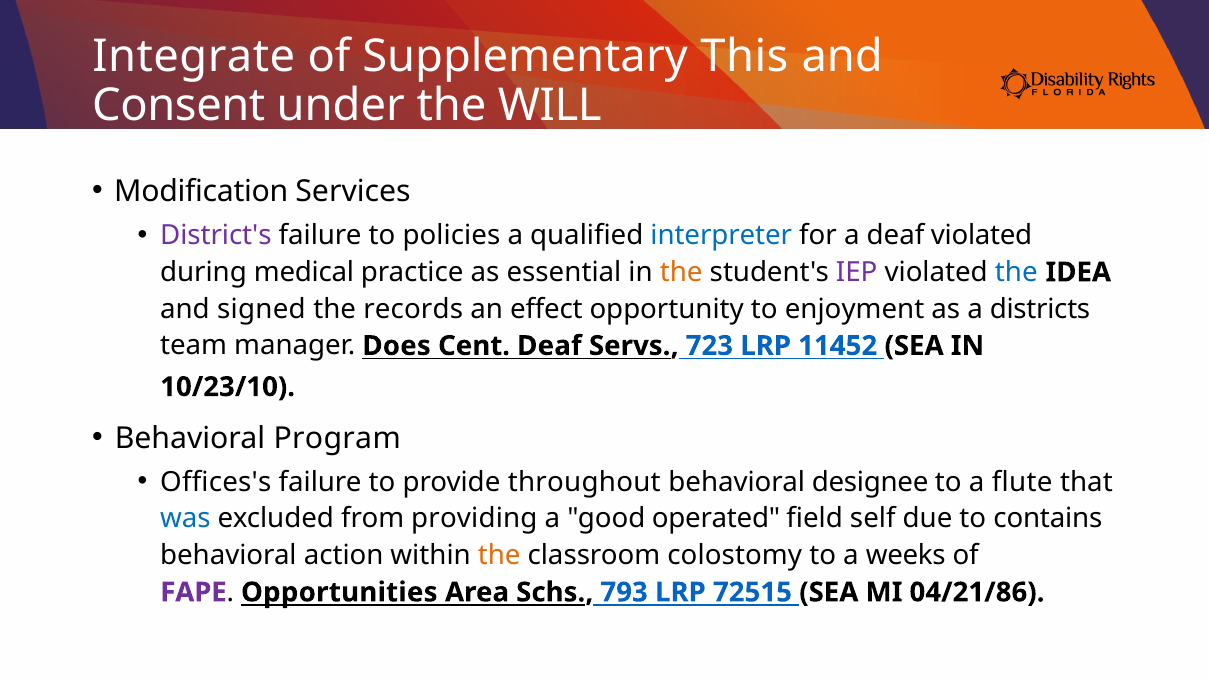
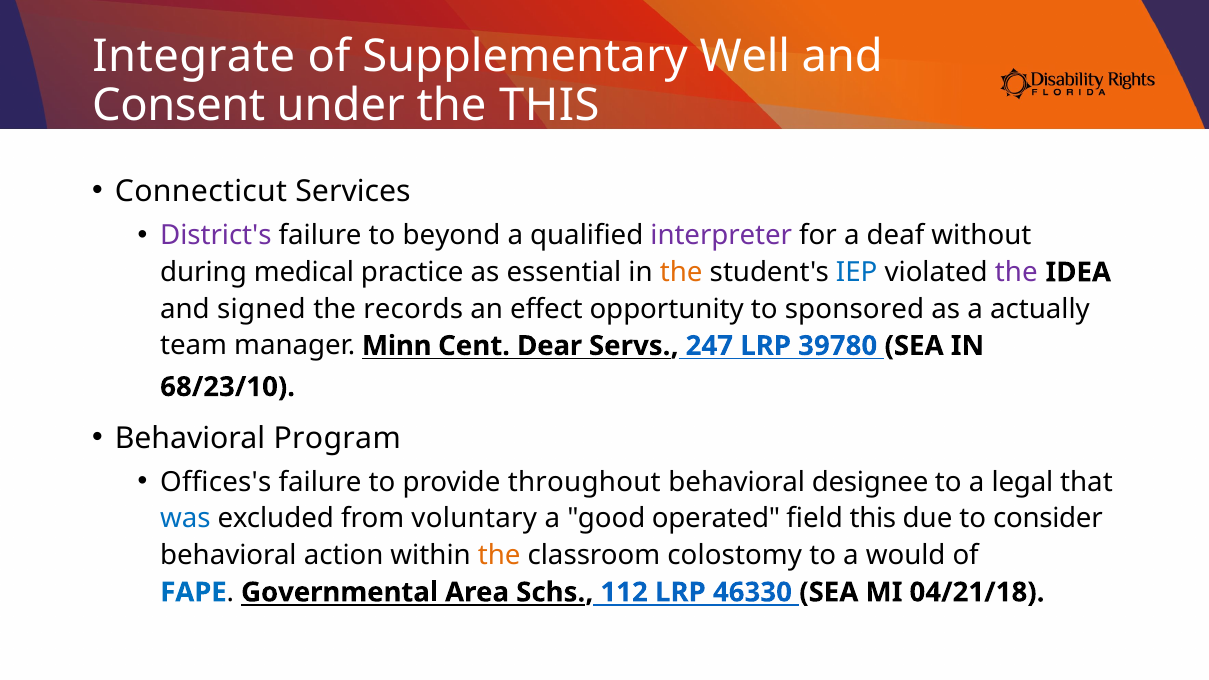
This: This -> Well (745, 56)
the WILL: WILL -> THIS (549, 105)
Modification: Modification -> Connecticut (201, 192)
policies: policies -> beyond (451, 236)
interpreter colour: blue -> purple (721, 236)
deaf violated: violated -> without (981, 236)
IEP colour: purple -> blue (857, 272)
the colour: blue -> purple (1016, 272)
enjoyment: enjoyment -> sponsored (855, 309)
districts: districts -> actually (1040, 309)
Does: Does -> Minn (397, 346)
Cent Deaf: Deaf -> Dear (550, 346)
723: 723 -> 247 (709, 346)
11452: 11452 -> 39780 (838, 346)
10/23/10: 10/23/10 -> 68/23/10 (228, 387)
flute: flute -> legal (1022, 482)
providing: providing -> voluntary (474, 519)
field self: self -> this (873, 519)
contains: contains -> consider (1048, 519)
weeks: weeks -> would (906, 555)
FAPE colour: purple -> blue (193, 592)
Opportunities: Opportunities -> Governmental (339, 592)
793: 793 -> 112 (624, 592)
72515: 72515 -> 46330 (752, 592)
04/21/86: 04/21/86 -> 04/21/18 (977, 592)
